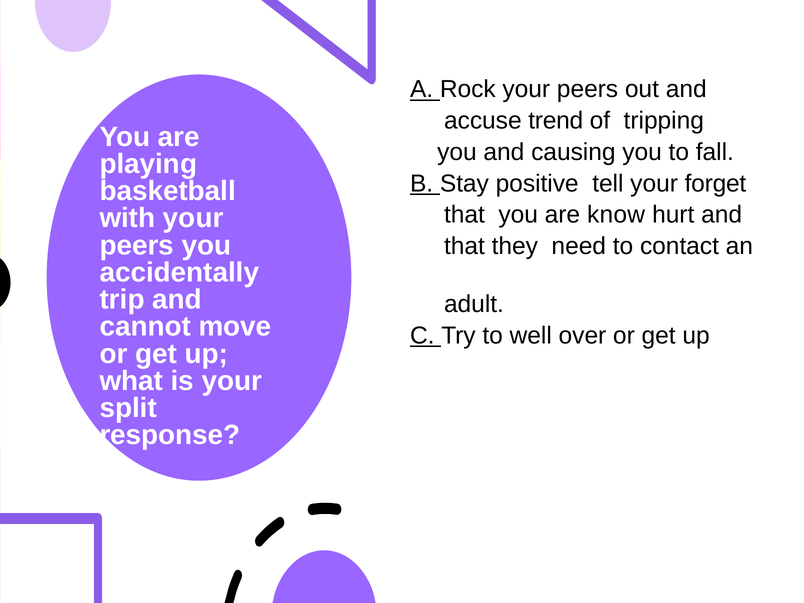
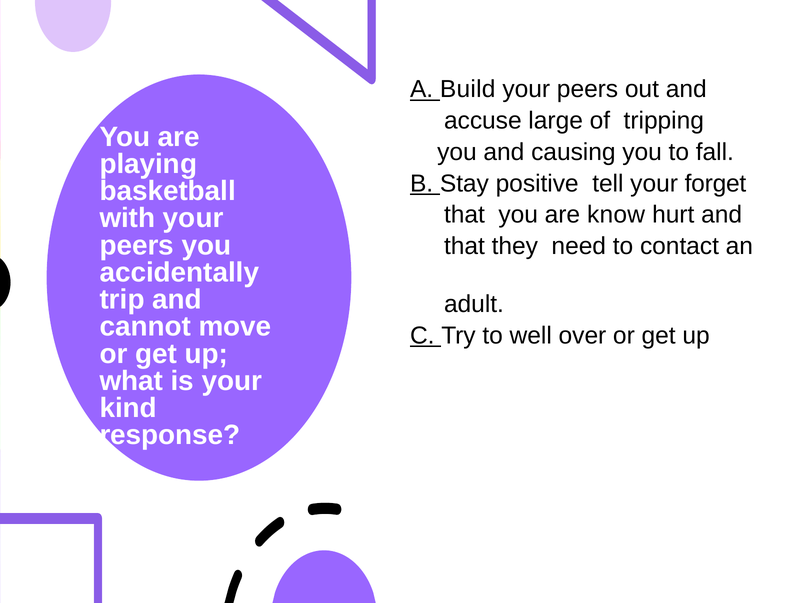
Rock: Rock -> Build (468, 89)
trend: trend -> large (556, 121)
split: split -> kind (128, 408)
